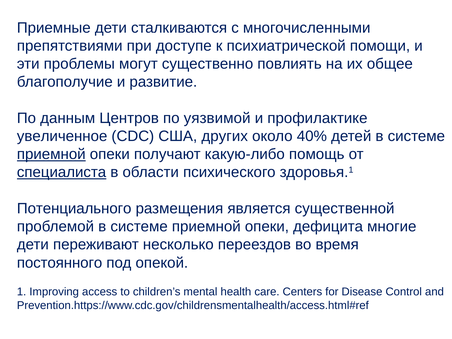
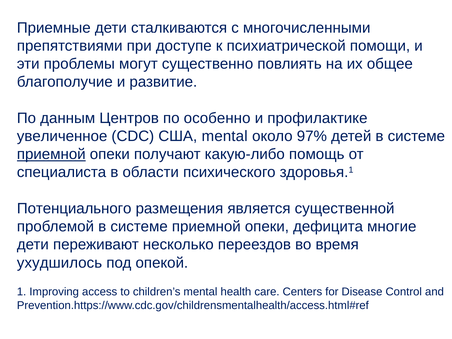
уязвимой: уязвимой -> особенно (217, 118)
США других: других -> mental (225, 136)
40%: 40% -> 97% (312, 136)
специалиста underline: present -> none (62, 172)
постоянного: постоянного -> ухудшилось (59, 263)
